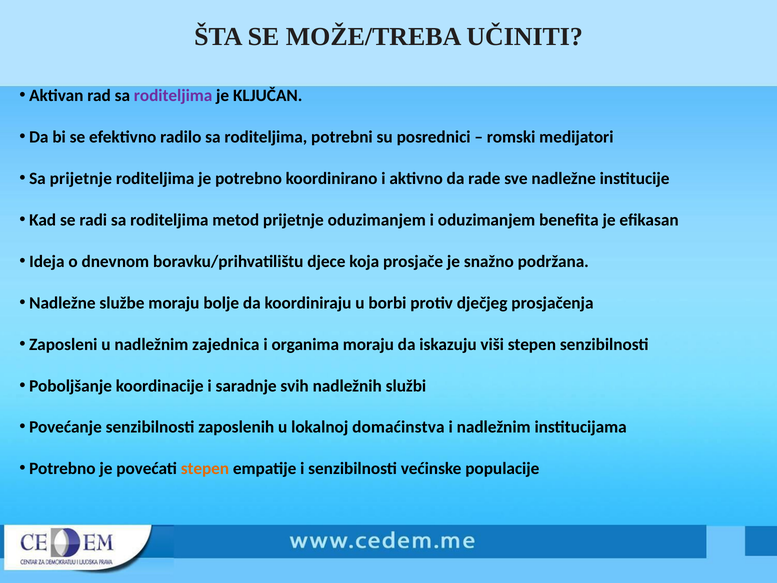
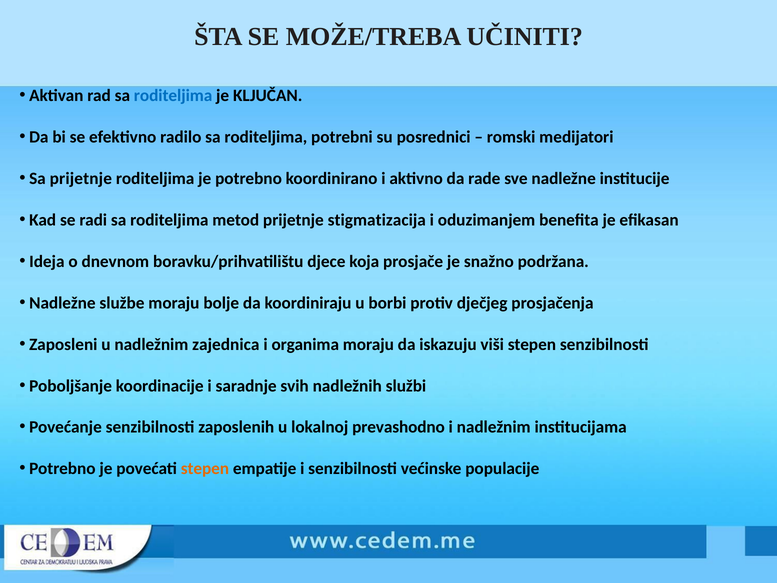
roditeljima colour: purple -> blue (173, 96)
prijetnje oduzimanjem: oduzimanjem -> stigmatizacija (377, 220)
domaćinstva: domaćinstva -> prevashodno (398, 427)
